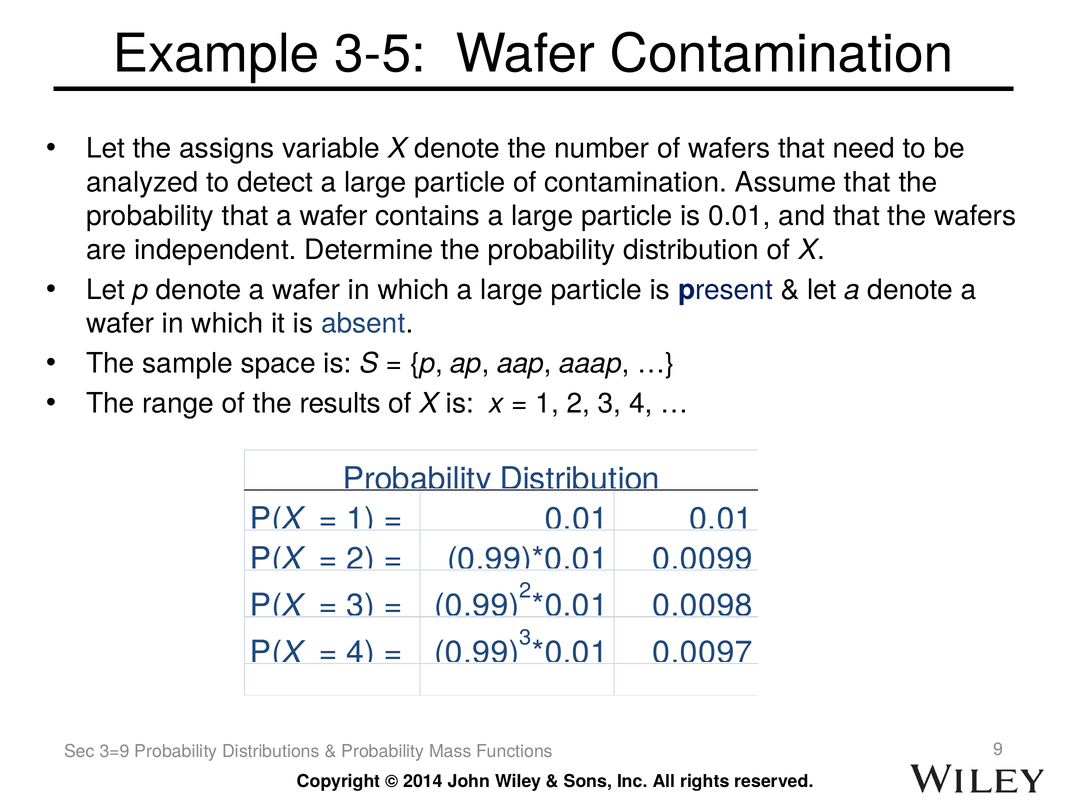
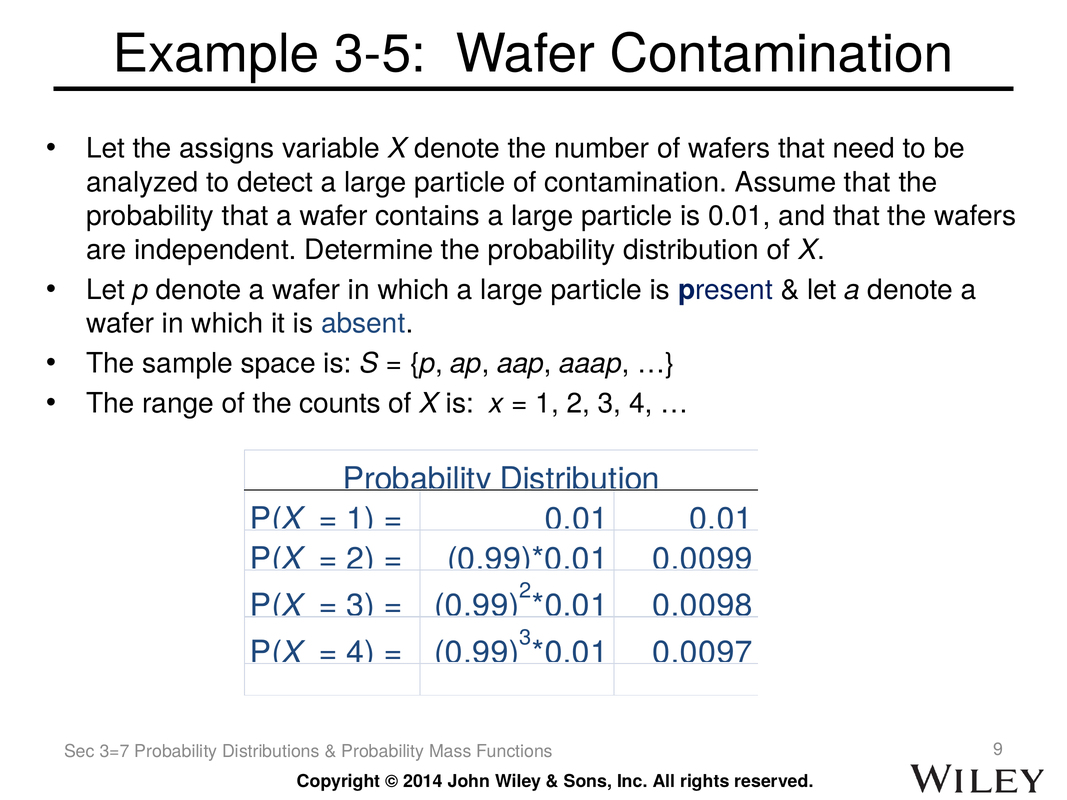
results: results -> counts (340, 404)
3=9: 3=9 -> 3=7 (115, 752)
